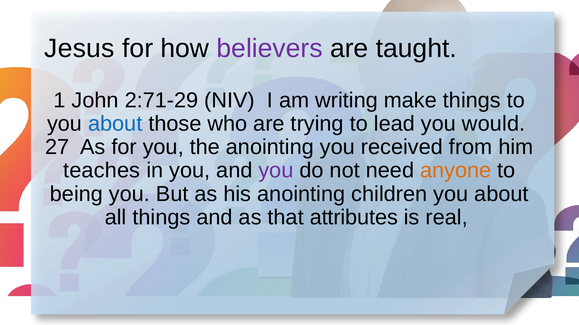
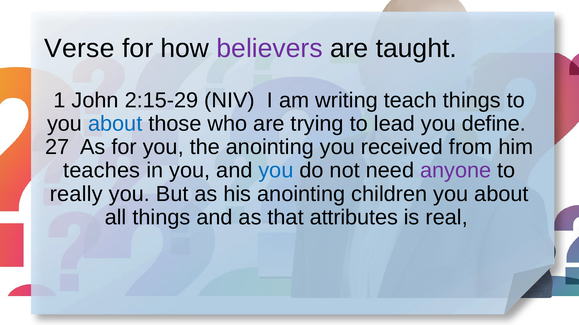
Jesus: Jesus -> Verse (79, 49)
2:71-29: 2:71-29 -> 2:15-29 (162, 100)
make: make -> teach (410, 100)
would: would -> define (494, 124)
you colour: purple -> blue (276, 171)
anyone colour: orange -> purple (456, 171)
being: being -> really (76, 194)
